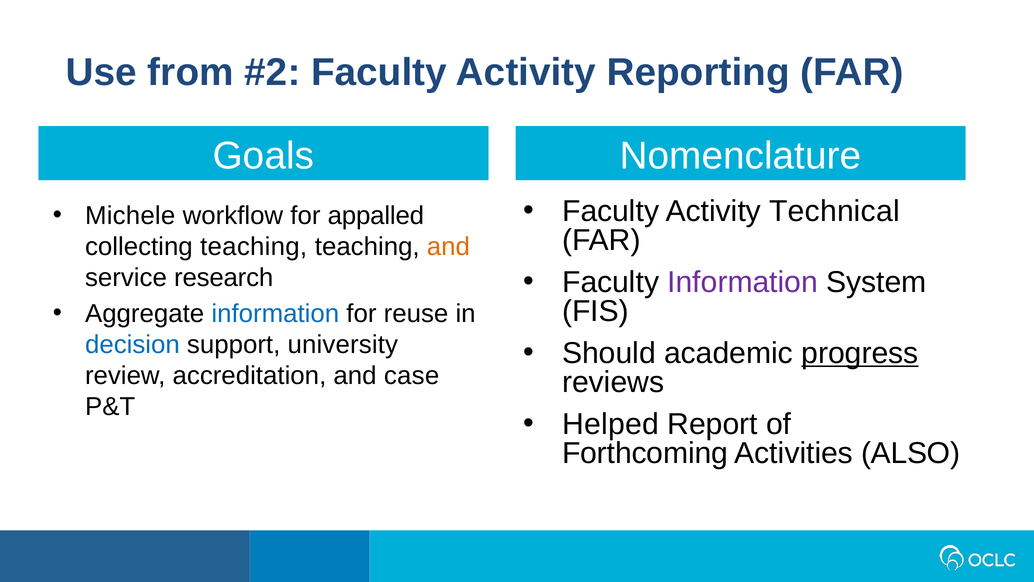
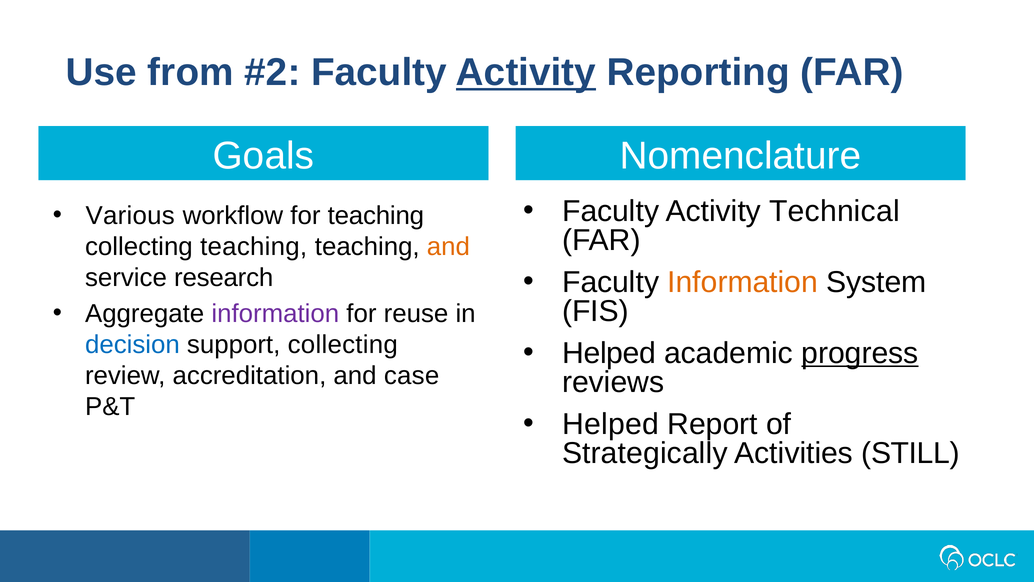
Activity underline: none -> present (526, 73)
Michele: Michele -> Various (130, 215)
for appalled: appalled -> teaching (376, 215)
Information colour: purple -> orange (743, 282)
information colour: blue -> purple (275, 314)
support university: university -> collecting (343, 345)
Should: Should -> Helped (609, 353)
Forthcoming: Forthcoming -> Strategically (645, 453)
ALSO: ALSO -> STILL (911, 453)
